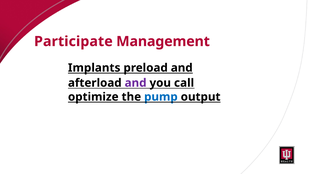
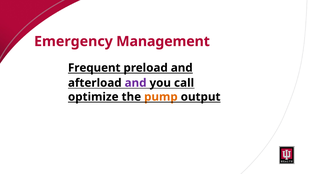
Participate: Participate -> Emergency (73, 42)
Implants: Implants -> Frequent (94, 68)
pump colour: blue -> orange (161, 97)
